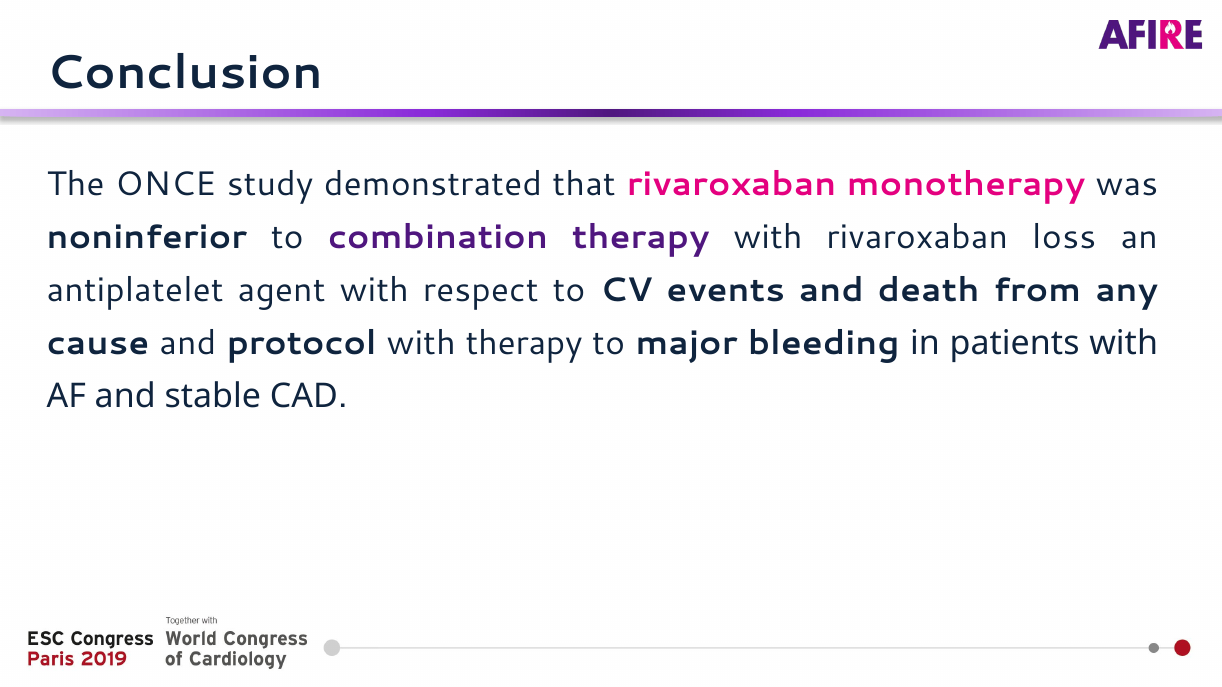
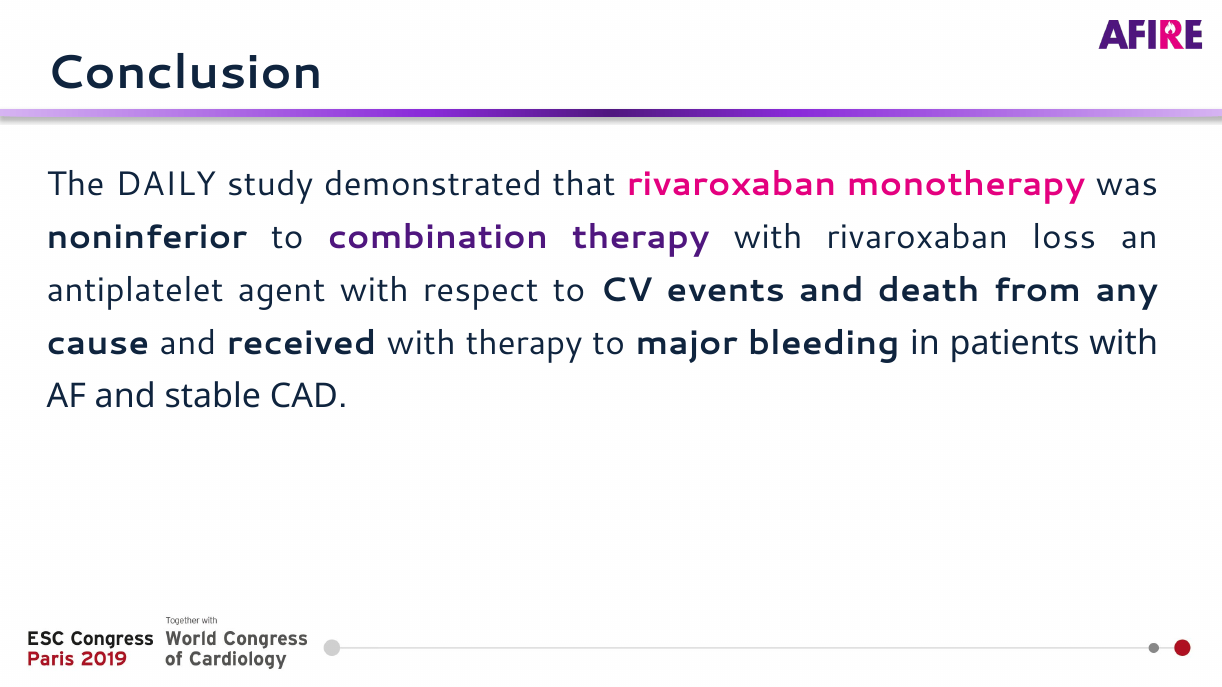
ONCE: ONCE -> DAILY (166, 185)
protocol: protocol -> received (302, 344)
